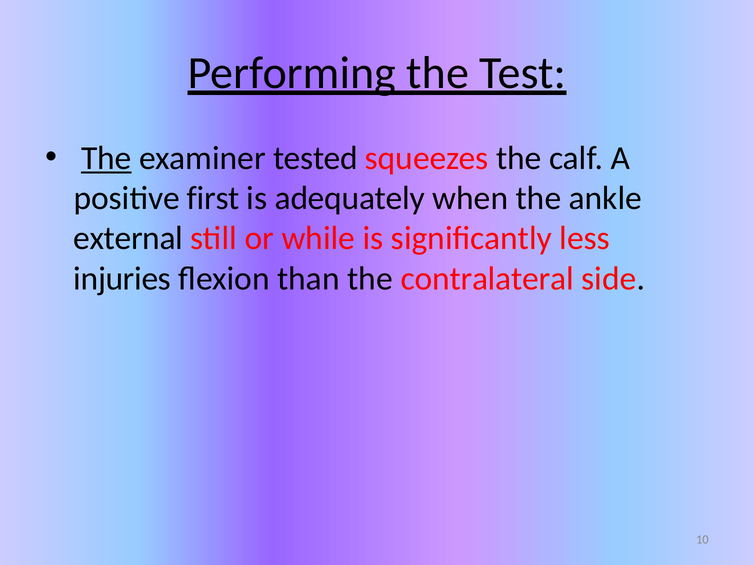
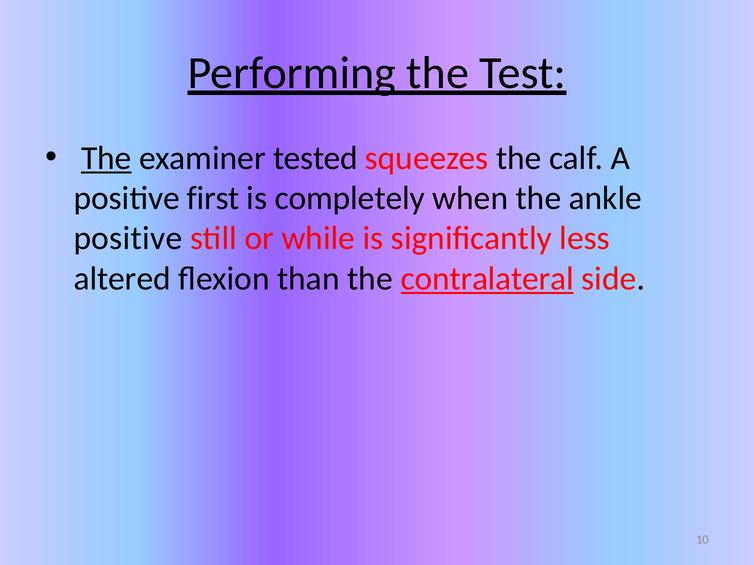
adequately: adequately -> completely (350, 198)
external: external -> positive (128, 239)
injuries: injuries -> altered (122, 279)
contralateral underline: none -> present (487, 279)
